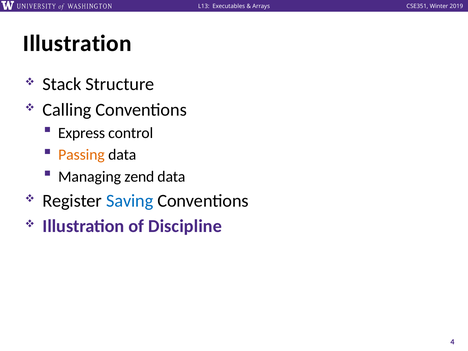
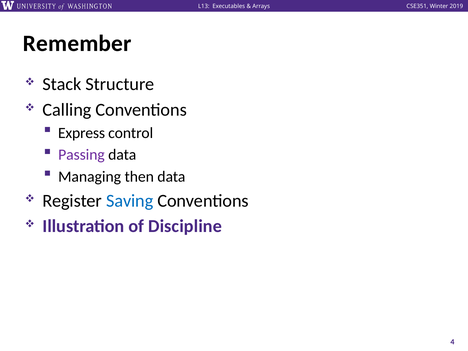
Illustration: Illustration -> Remember (77, 43)
Passing colour: orange -> purple (81, 155)
zend: zend -> then (139, 177)
